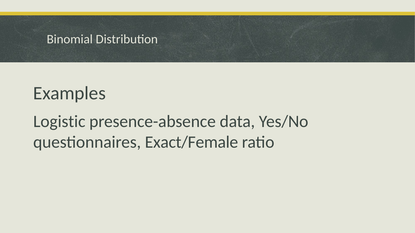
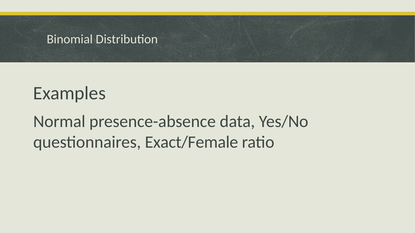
Logistic: Logistic -> Normal (59, 122)
